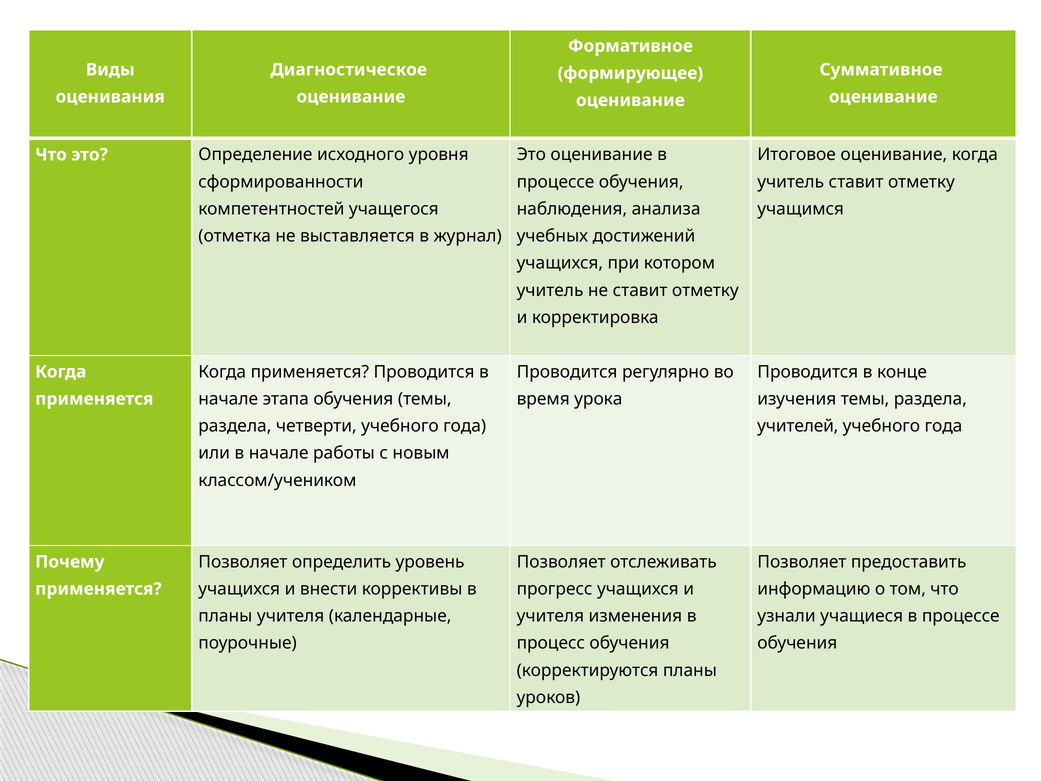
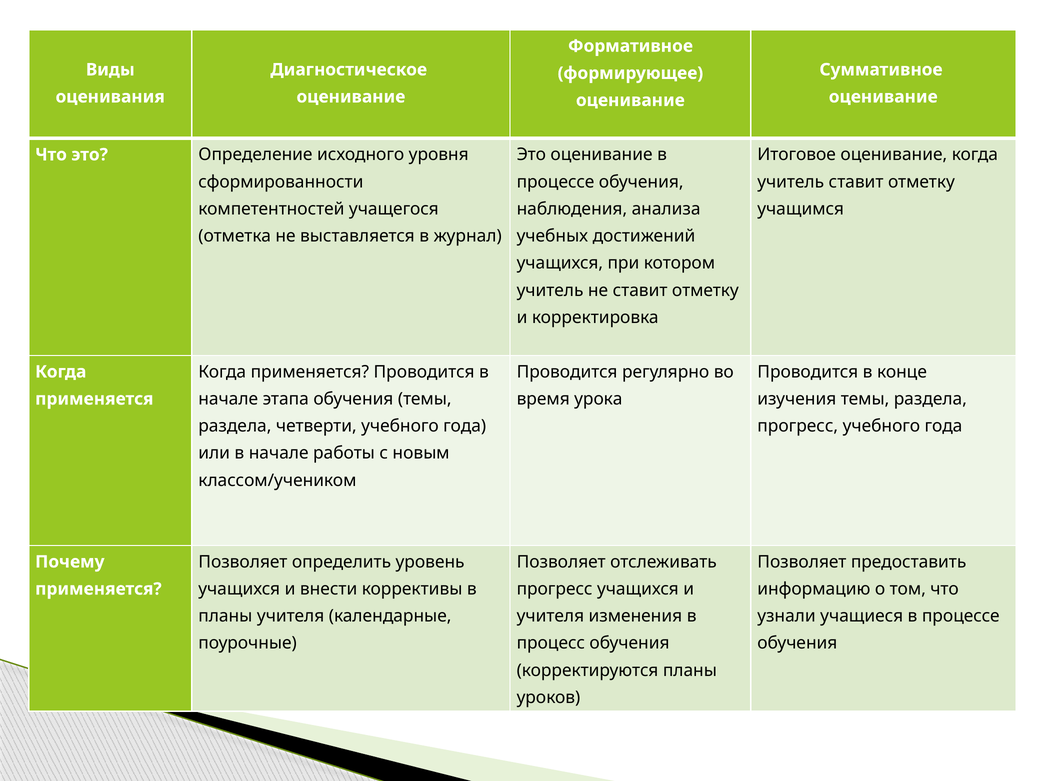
учителей: учителей -> прогресс (798, 426)
